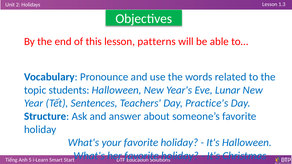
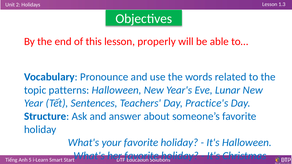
patterns: patterns -> properly (157, 41)
students: students -> patterns (69, 90)
